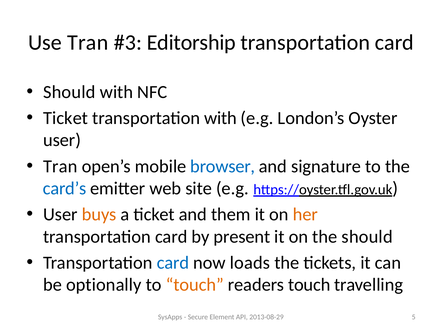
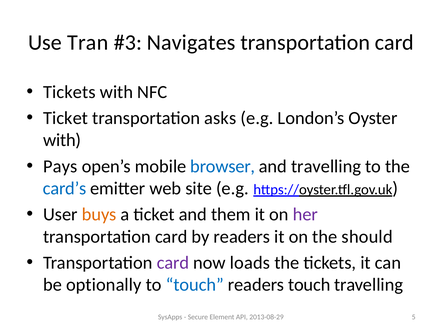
Editorship: Editorship -> Navigates (191, 42)
Should: Should -> Tickets (69, 92)
transportation with: with -> asks (220, 118)
user: user -> with (62, 140)
Tran: Tran -> Pays (60, 166)
and signature: signature -> travelling (326, 166)
her colour: orange -> purple (305, 214)
by present: present -> readers (242, 236)
card colour: blue -> purple (173, 262)
touch colour: orange -> blue (195, 284)
